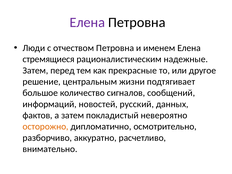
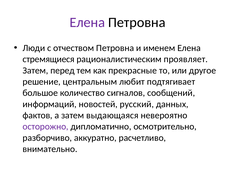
надежные: надежные -> проявляет (186, 59)
жизни: жизни -> любит (132, 82)
покладистый: покладистый -> выдающаяся (112, 115)
осторожно colour: orange -> purple (46, 127)
